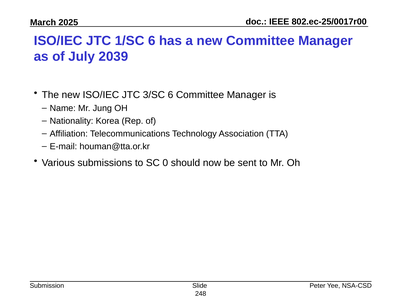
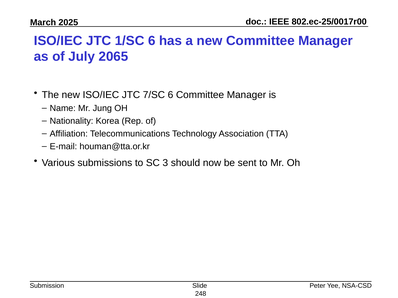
2039: 2039 -> 2065 (113, 57)
3/SC: 3/SC -> 7/SC (154, 95)
0: 0 -> 3 (165, 163)
